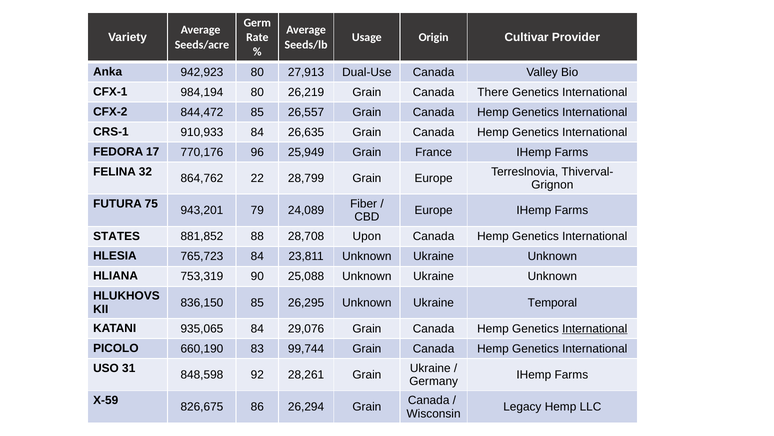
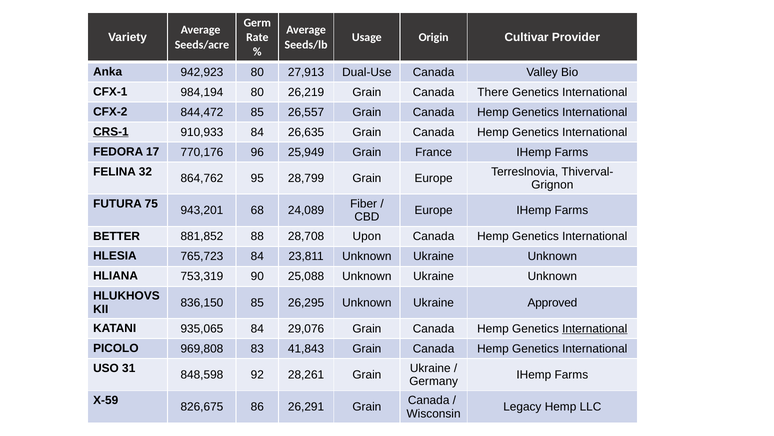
CRS-1 underline: none -> present (111, 132)
22: 22 -> 95 (257, 178)
79: 79 -> 68 (257, 210)
STATES: STATES -> BETTER (117, 236)
Temporal: Temporal -> Approved (552, 302)
660,190: 660,190 -> 969,808 (202, 348)
99,744: 99,744 -> 41,843 (306, 348)
26,294: 26,294 -> 26,291 (306, 406)
